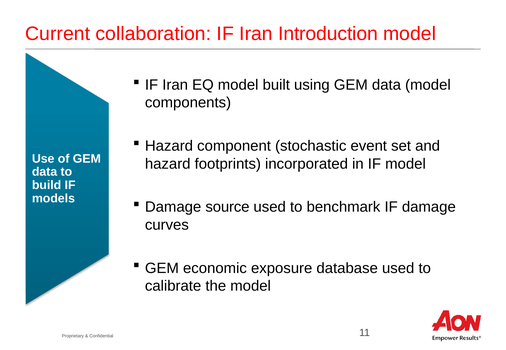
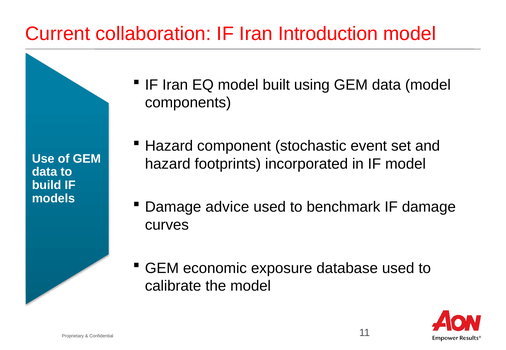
source: source -> advice (227, 207)
